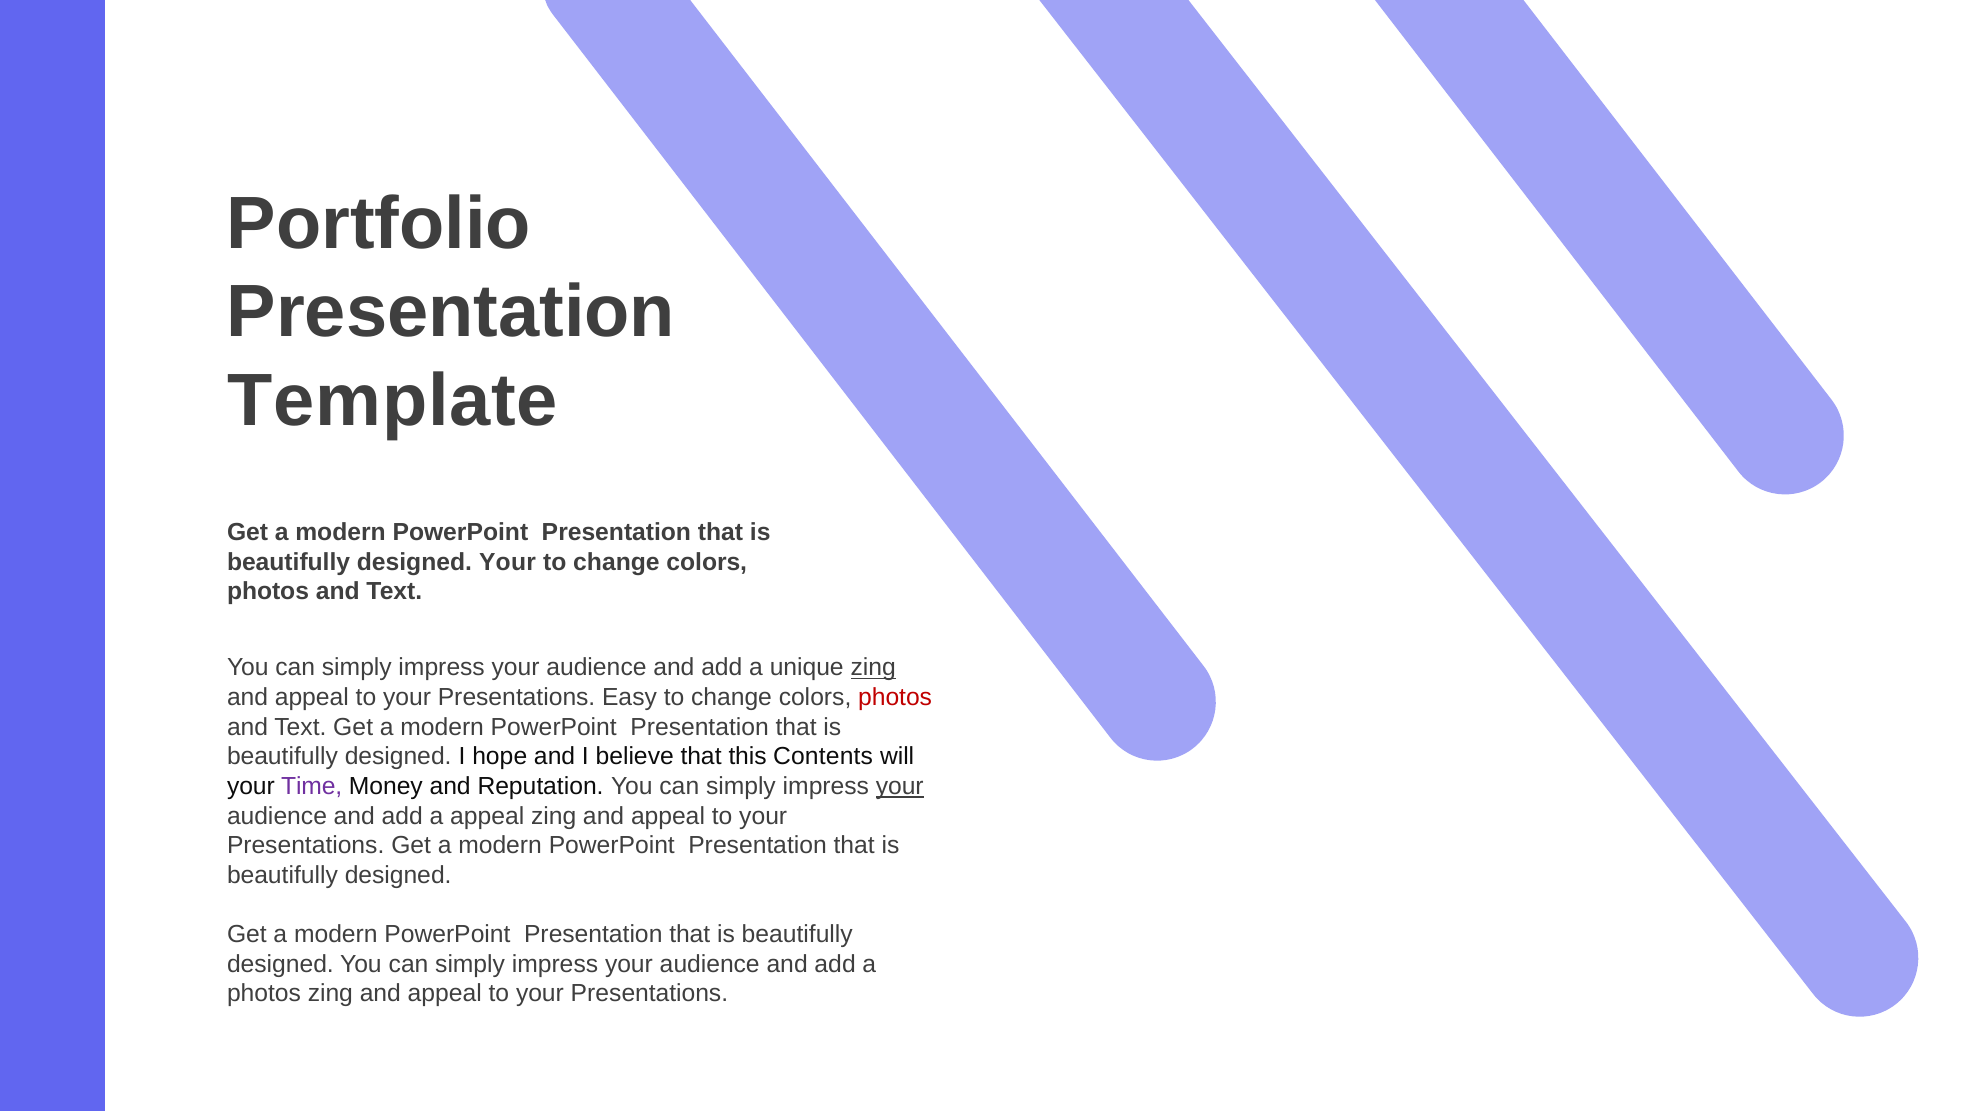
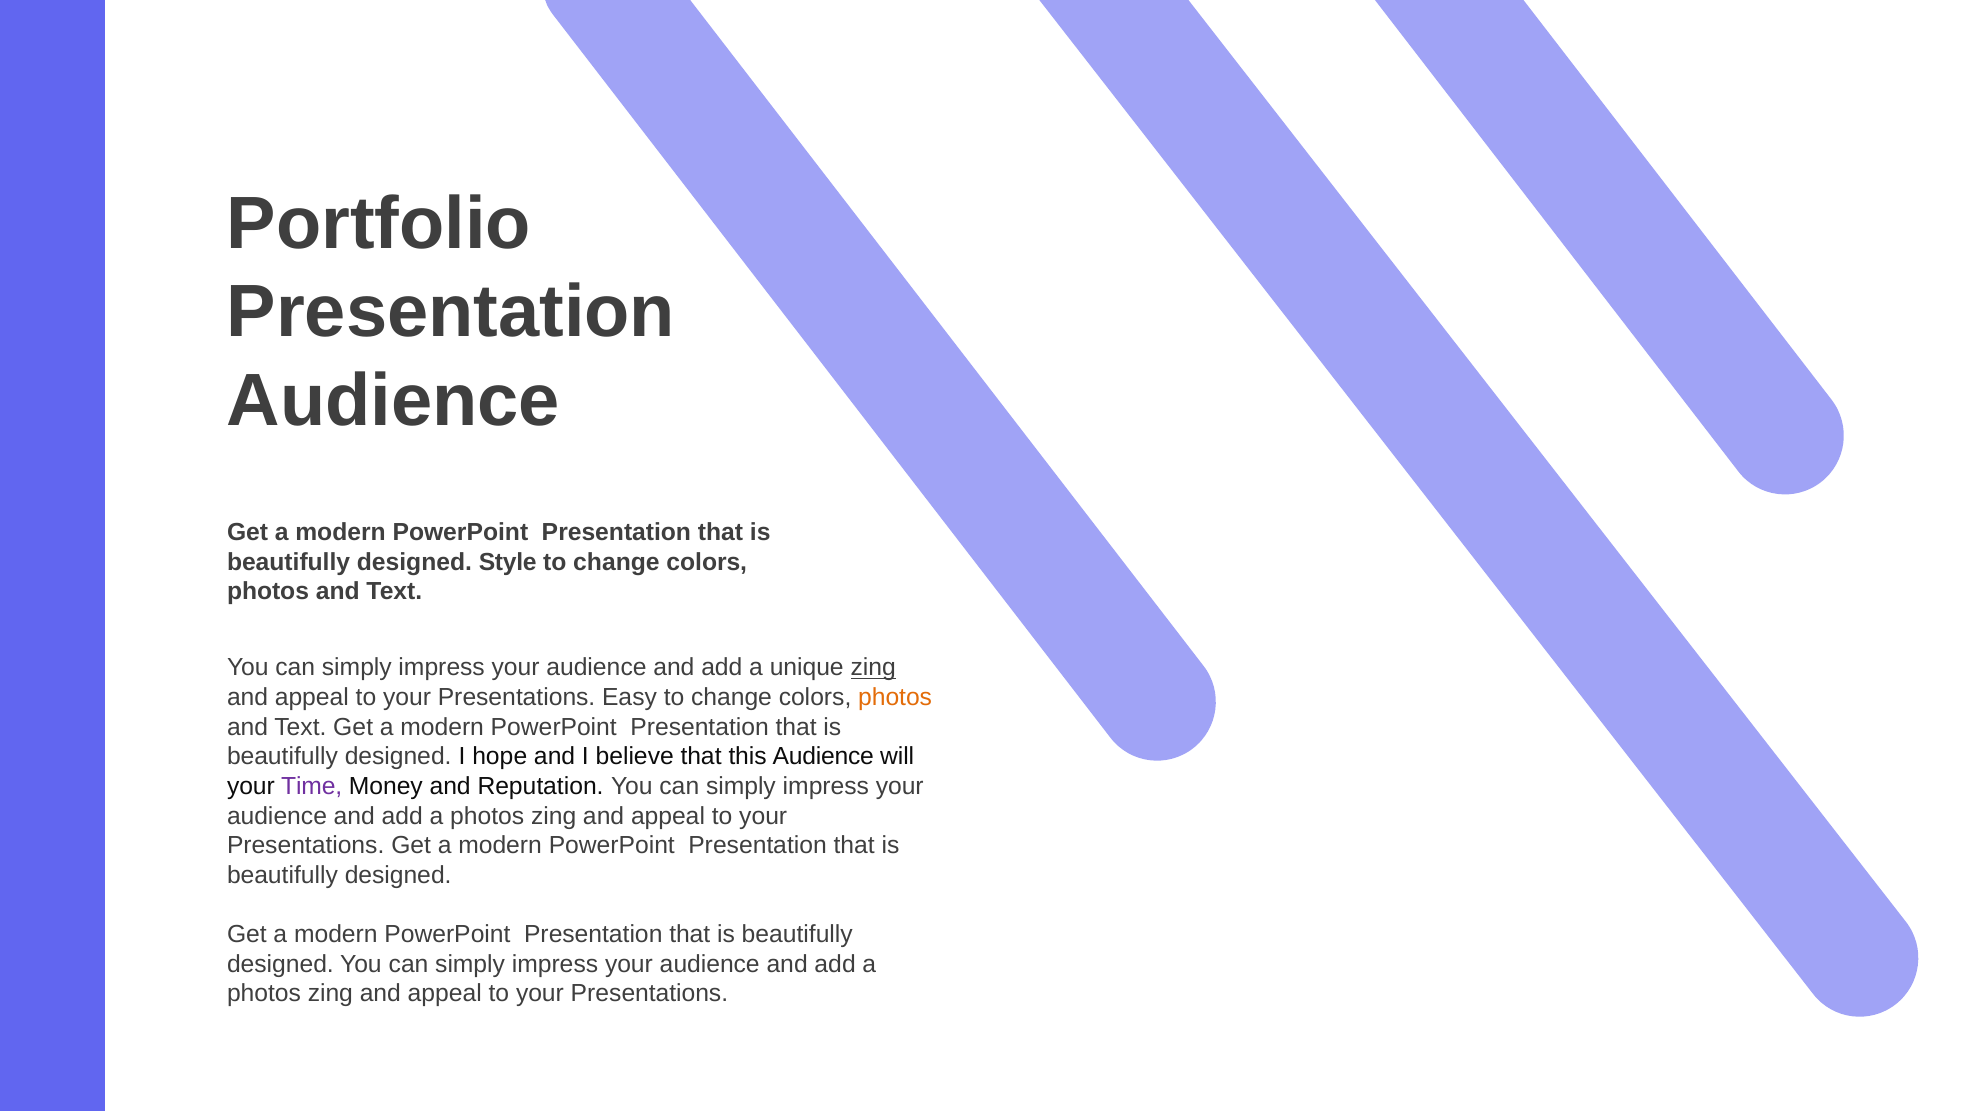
Template: Template -> Audience (393, 401)
designed Your: Your -> Style (508, 562)
photos colour: red -> orange (895, 697)
this Contents: Contents -> Audience (823, 757)
your underline: present -> none (900, 786)
appeal: appeal -> photos (487, 816)
